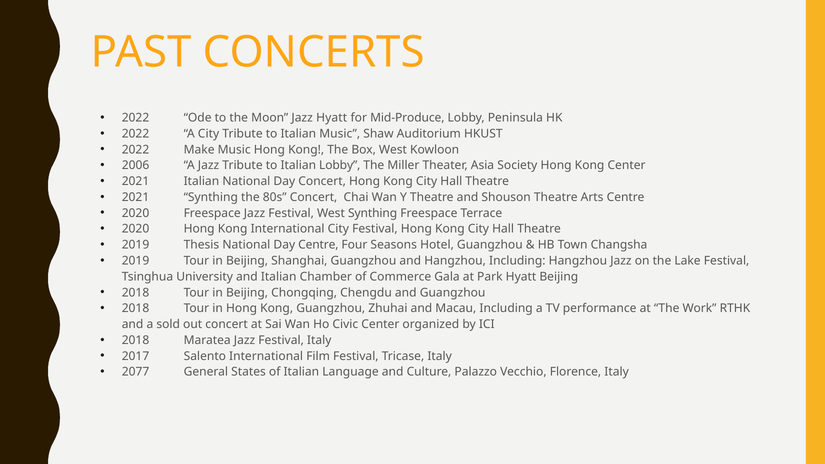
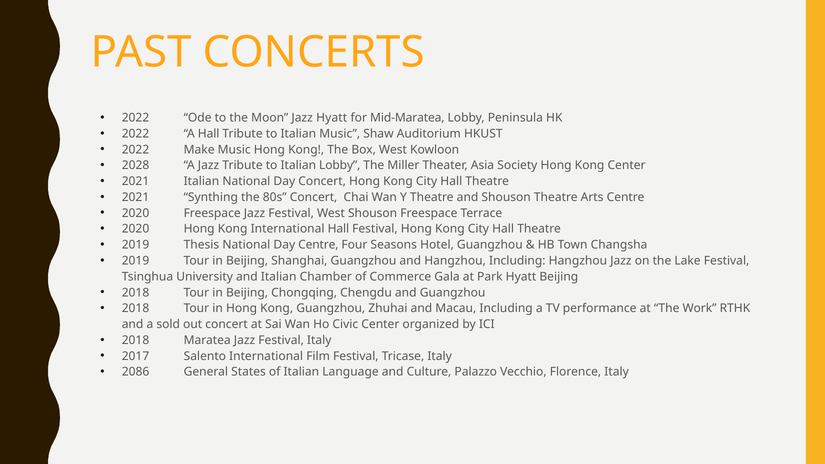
Mid-Produce: Mid-Produce -> Mid-Maratea (407, 118)
A City: City -> Hall (209, 134)
2006: 2006 -> 2028 (136, 166)
West Synthing: Synthing -> Shouson (373, 213)
International City: City -> Hall (338, 229)
2077: 2077 -> 2086 (136, 372)
